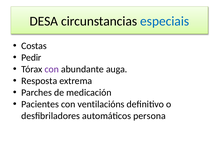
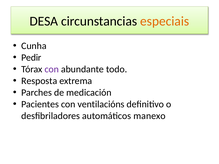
especiais colour: blue -> orange (165, 21)
Costas: Costas -> Cunha (34, 46)
auga: auga -> todo (117, 69)
persona: persona -> manexo (149, 116)
